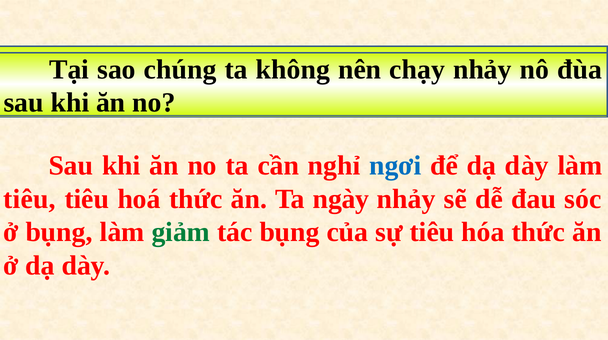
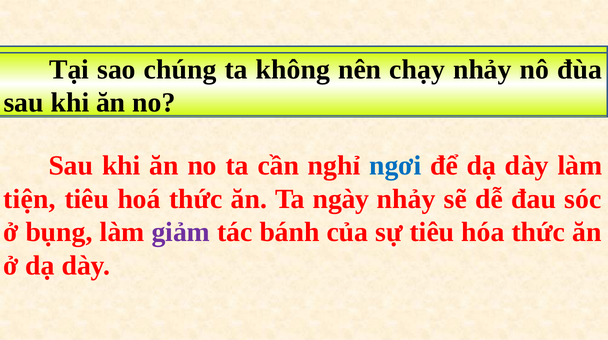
tiêu: tiêu -> tiện (30, 199)
giảm colour: green -> purple (181, 232)
tác bụng: bụng -> bánh (290, 232)
